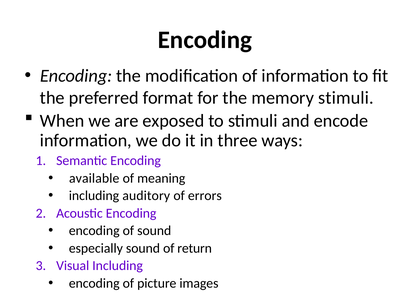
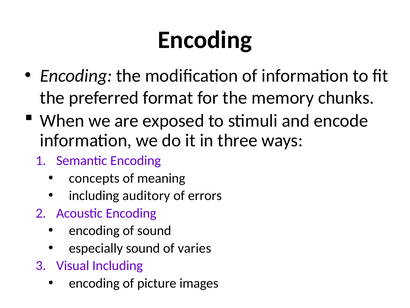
memory stimuli: stimuli -> chunks (346, 98)
available: available -> concepts (94, 178)
return: return -> varies (194, 248)
